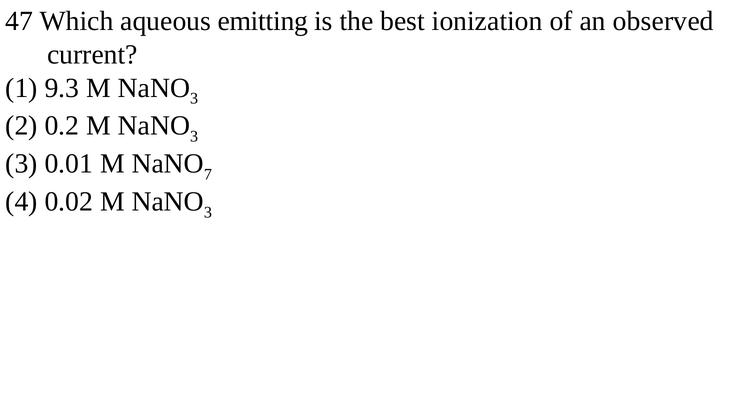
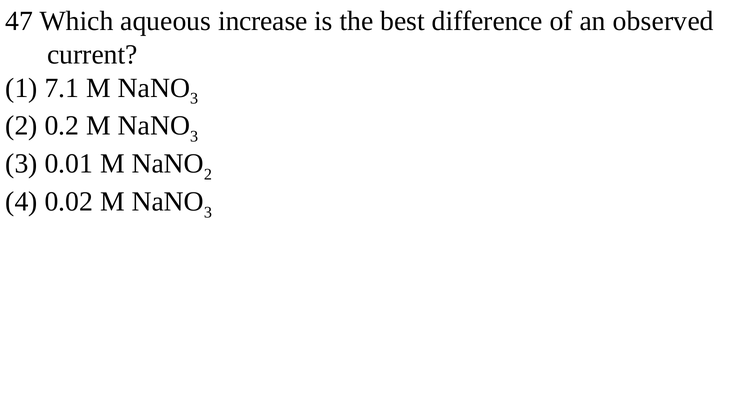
emitting: emitting -> increase (263, 21)
ionization: ionization -> difference (487, 21)
9.3: 9.3 -> 7.1 (62, 88)
7: 7 -> 2 (208, 174)
